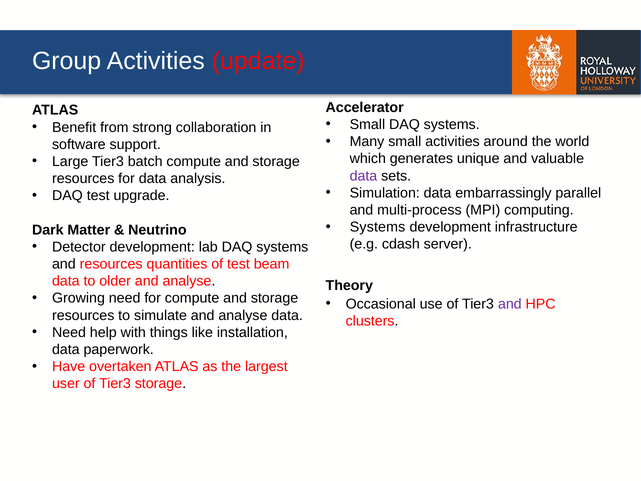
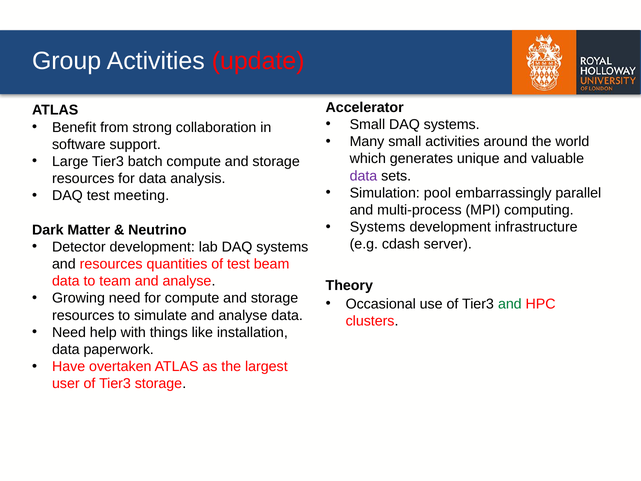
Simulation data: data -> pool (437, 193)
upgrade: upgrade -> meeting (141, 196)
older: older -> team (115, 281)
and colour: purple -> green (510, 304)
